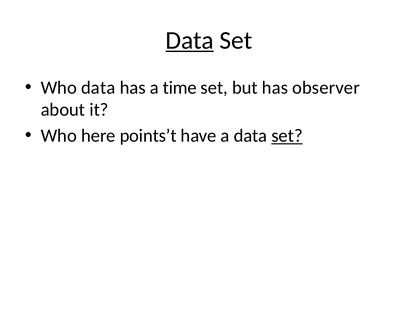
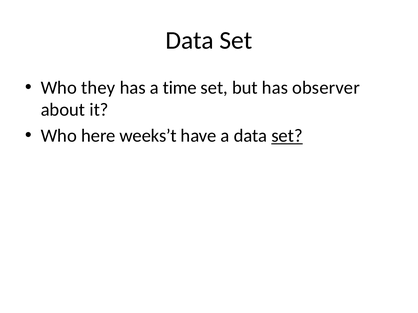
Data underline: present -> none (190, 40)
Who data: data -> they (98, 88)
points’t: points’t -> weeks’t (148, 136)
